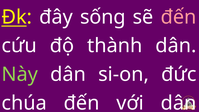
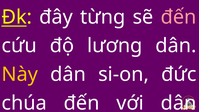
sống: sống -> từng (103, 17)
thành: thành -> lương (115, 46)
Này colour: light green -> yellow (20, 74)
